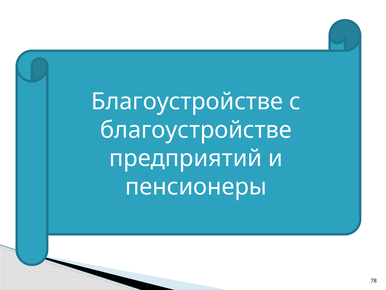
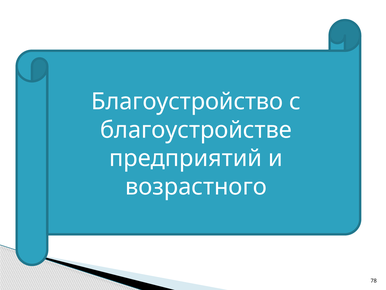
Благоустройстве: Благоустройстве -> Благоустройство (187, 101)
пенсионеры: пенсионеры -> возрастного (196, 186)
